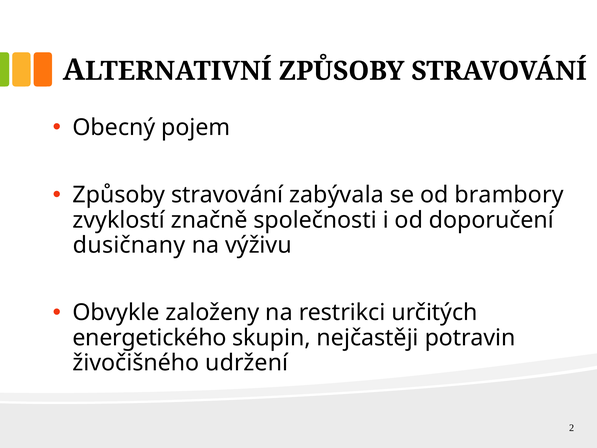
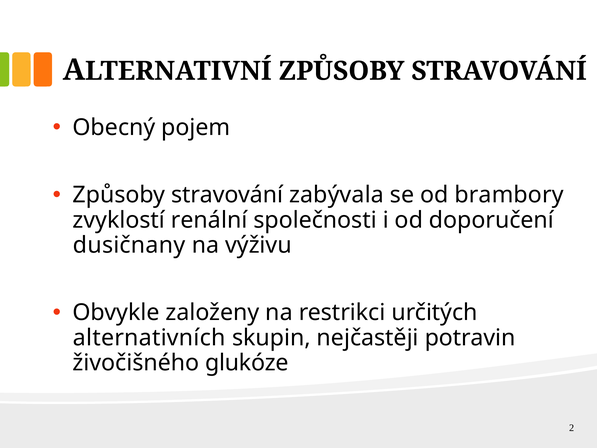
značně: značně -> renální (209, 220)
energetického: energetického -> alternativních (149, 338)
udržení: udržení -> glukóze (247, 363)
